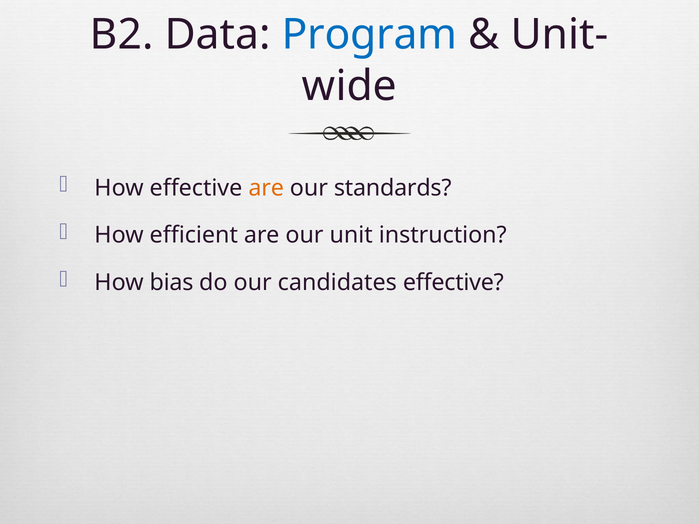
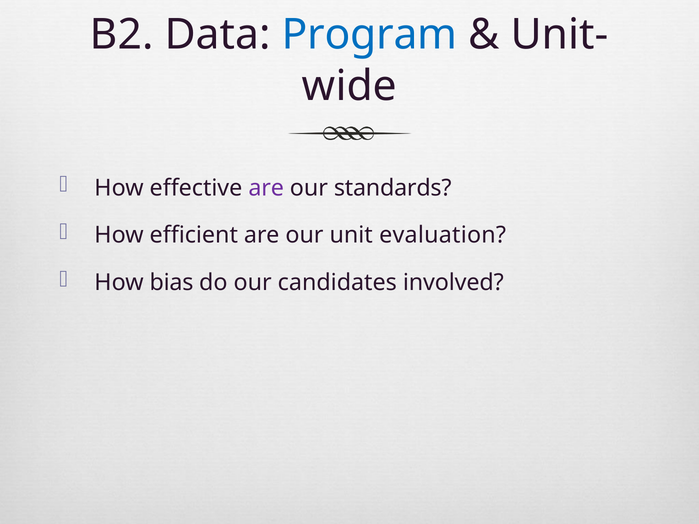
are colour: orange -> purple (266, 188)
instruction: instruction -> evaluation (443, 235)
candidates effective: effective -> involved (453, 283)
